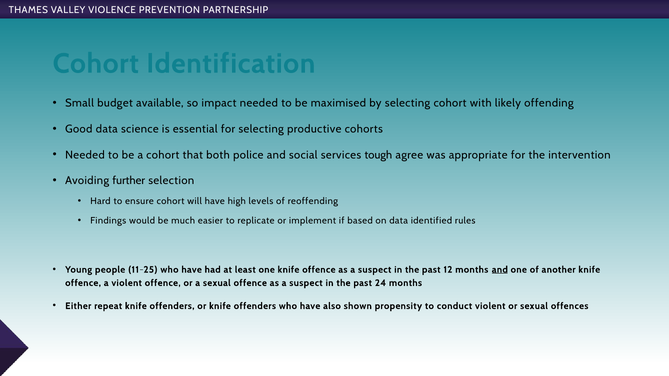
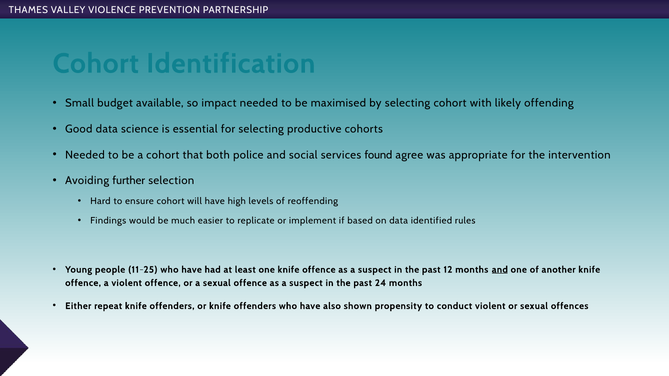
tough: tough -> found (378, 155)
